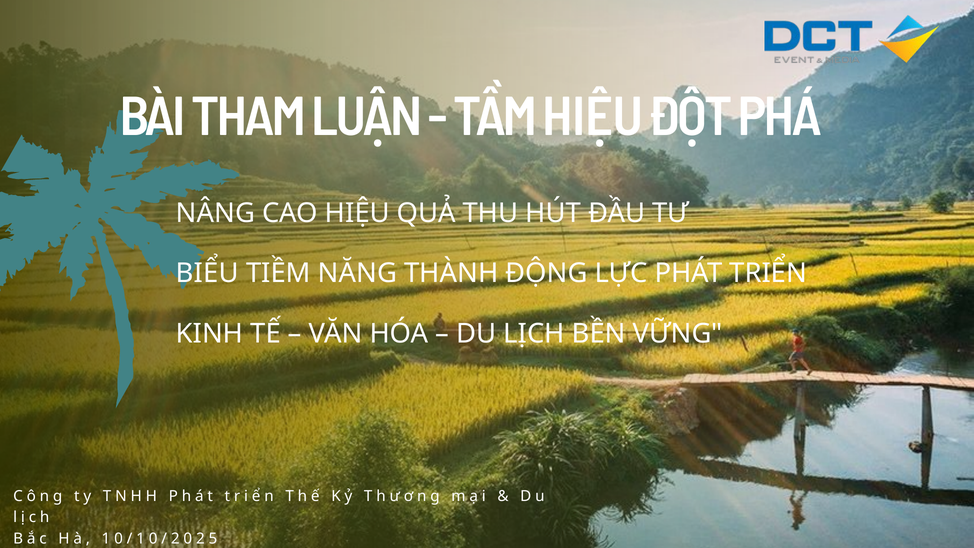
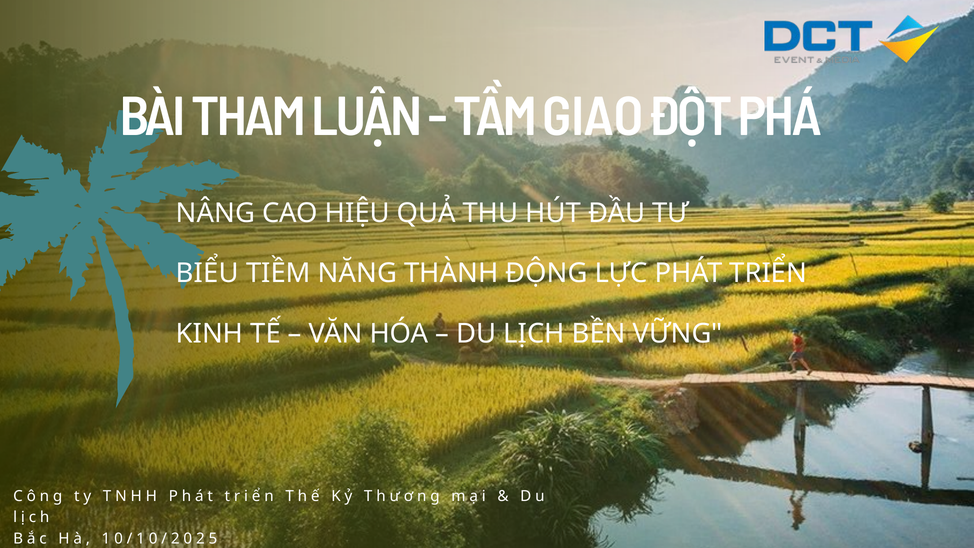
TẦM HIỆU: HIỆU -> GIAO (593, 117)
